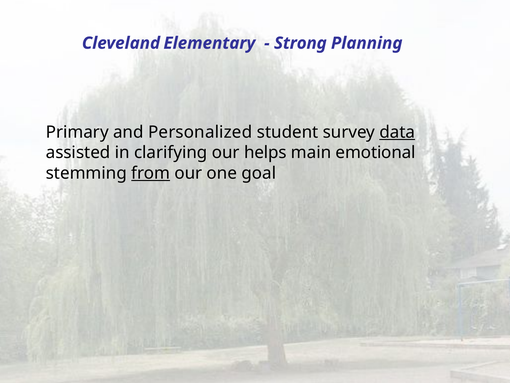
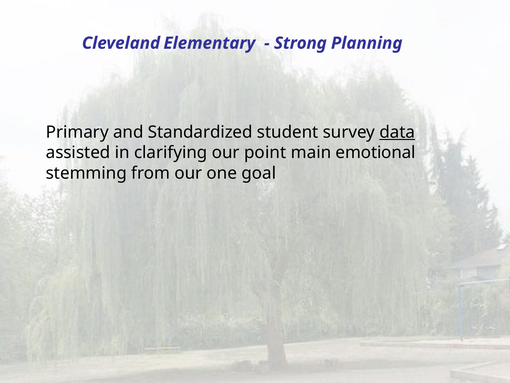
Personalized: Personalized -> Standardized (200, 132)
helps: helps -> point (265, 153)
from underline: present -> none (151, 173)
